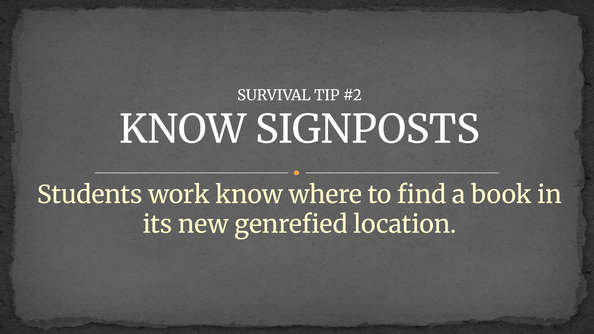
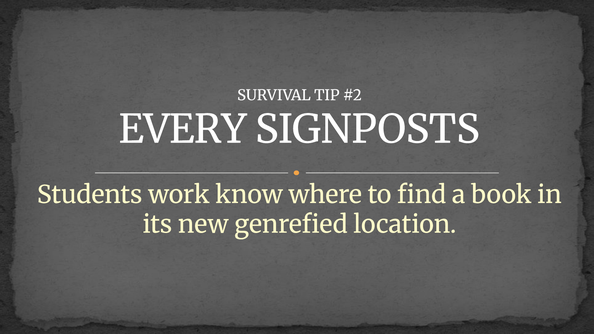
KNOW: KNOW -> EVERY (183, 130)
